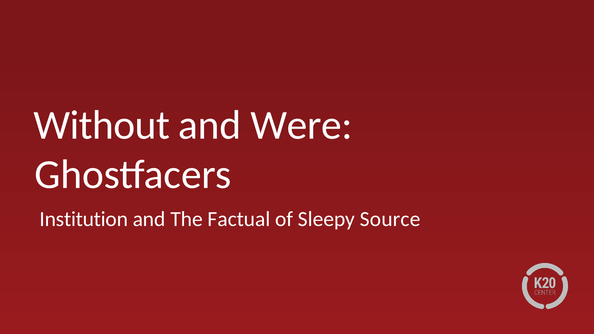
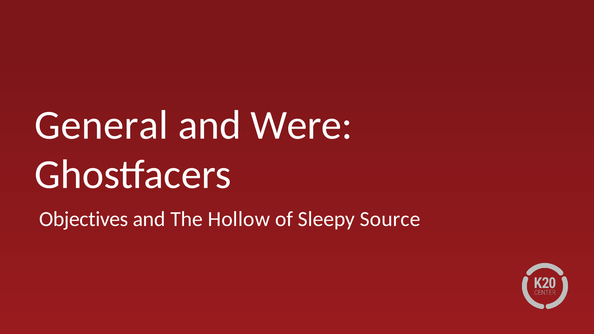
Without: Without -> General (101, 125)
Institution: Institution -> Objectives (84, 219)
Factual: Factual -> Hollow (239, 219)
